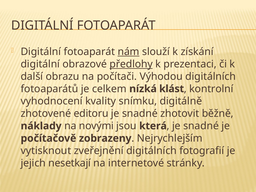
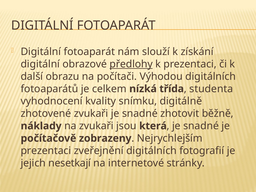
nám underline: present -> none (129, 52)
klást: klást -> třída (172, 89)
kontrolní: kontrolní -> studenta (211, 89)
zhotovené editoru: editoru -> zvukaři (91, 114)
na novými: novými -> zvukaři (96, 126)
vytisknout: vytisknout -> prezentaci (46, 151)
